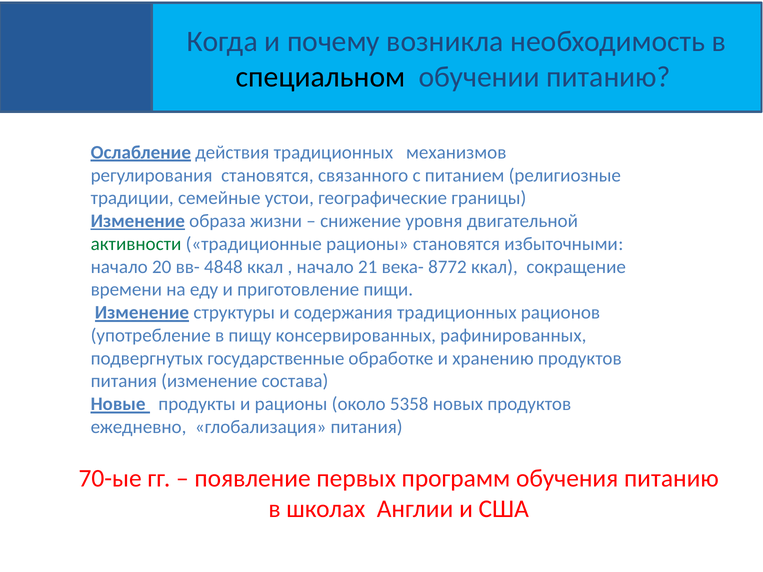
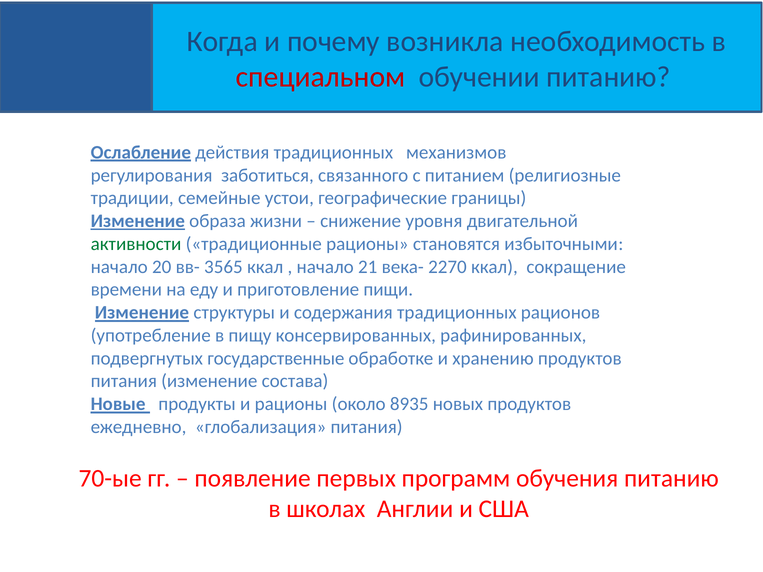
специальном colour: black -> red (321, 77)
регулирования становятся: становятся -> заботиться (267, 175)
4848: 4848 -> 3565 (223, 267)
8772: 8772 -> 2270 (447, 267)
5358: 5358 -> 8935 (409, 404)
